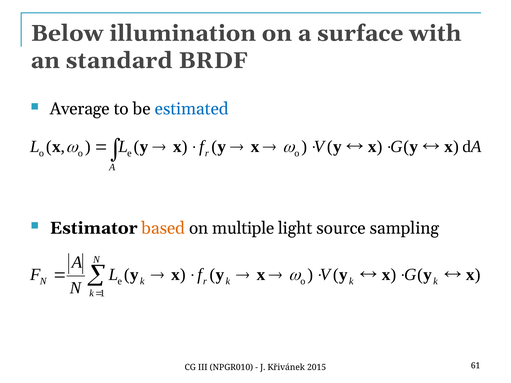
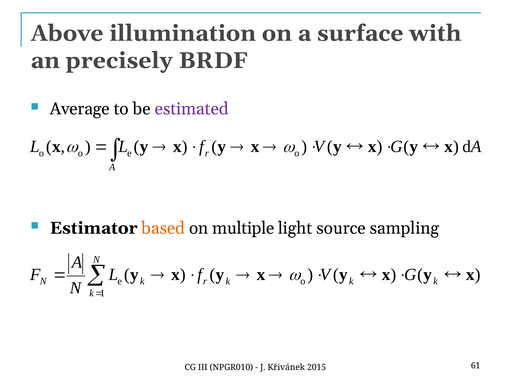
Below: Below -> Above (67, 33)
standard: standard -> precisely (119, 61)
estimated colour: blue -> purple (192, 109)
